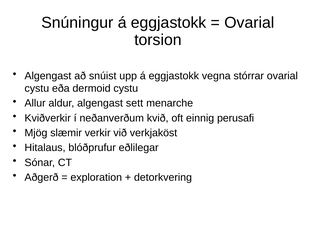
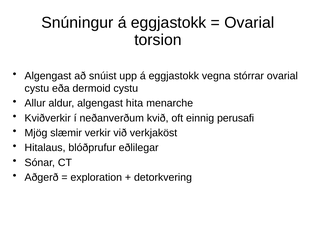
sett: sett -> hita (135, 103)
